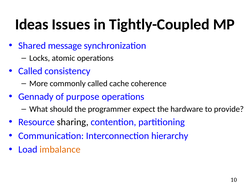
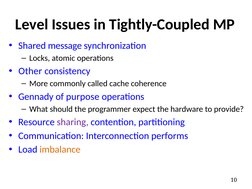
Ideas: Ideas -> Level (32, 24)
Called: Called -> Other (30, 71)
sharing colour: black -> purple (73, 122)
hierarchy: hierarchy -> performs (170, 136)
